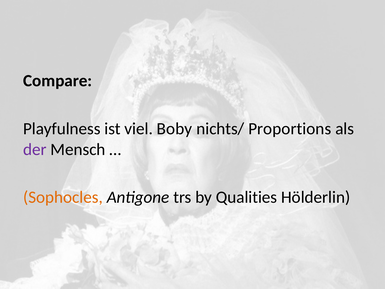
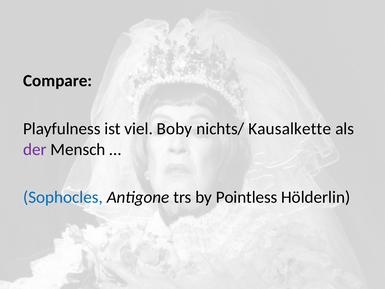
Proportions: Proportions -> Kausalkette (290, 129)
Sophocles colour: orange -> blue (63, 197)
Qualities: Qualities -> Pointless (247, 197)
